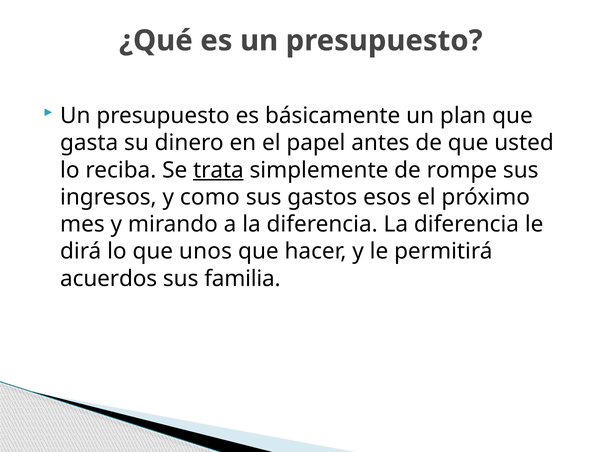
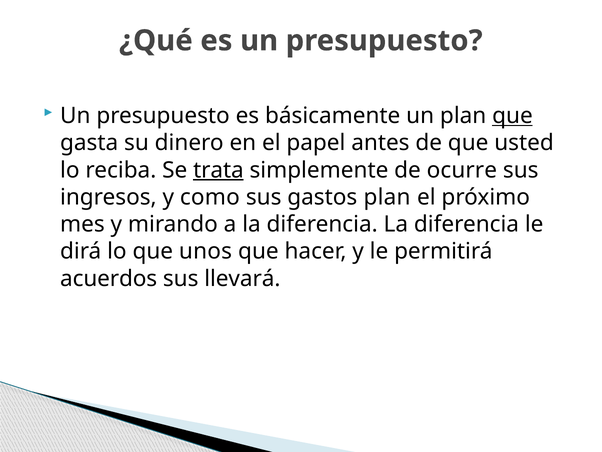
que underline: none -> present (512, 116)
rompe: rompe -> ocurre (462, 170)
gastos esos: esos -> plan (387, 197)
familia: familia -> llevará (242, 278)
